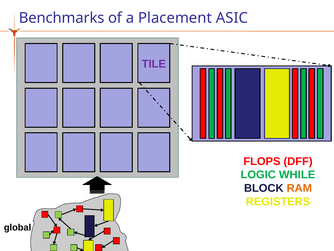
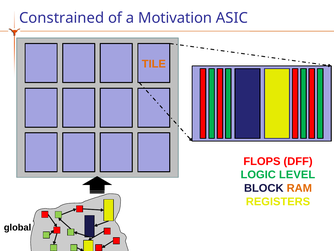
Benchmarks: Benchmarks -> Constrained (62, 18)
Placement: Placement -> Motivation (175, 18)
TILE colour: purple -> orange (154, 64)
WHILE: WHILE -> LEVEL (297, 174)
